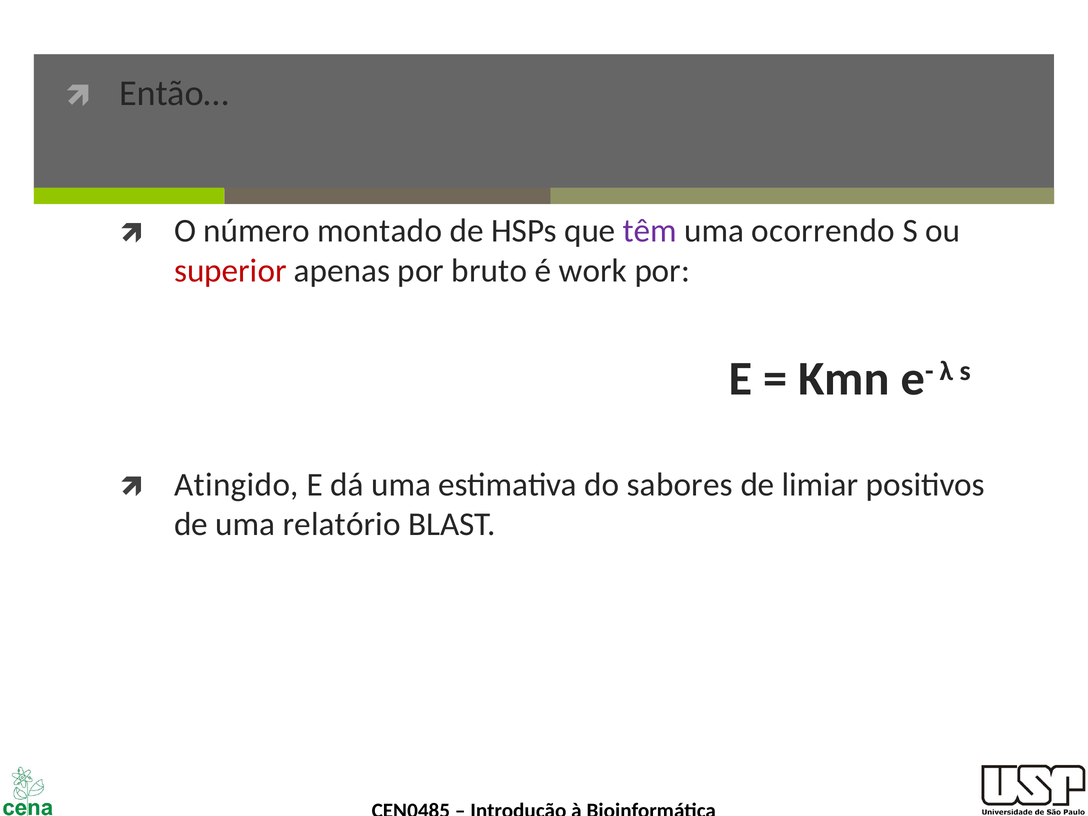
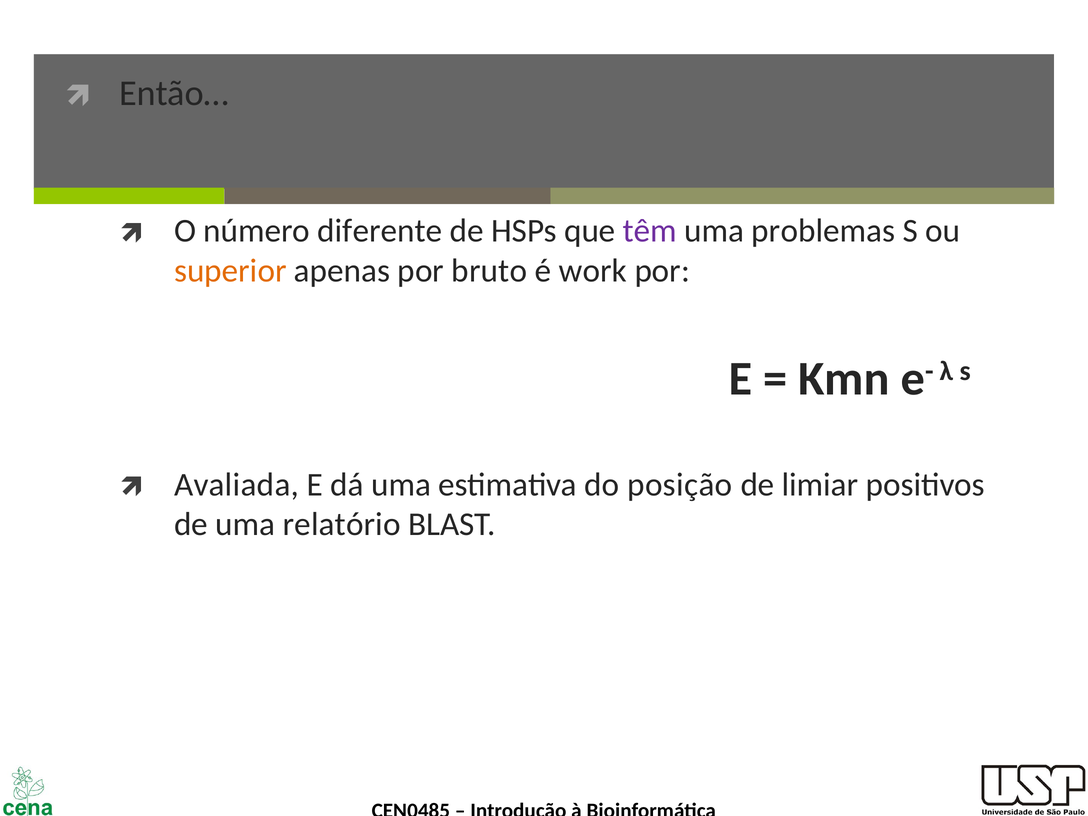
montado: montado -> diferente (380, 231)
ocorrendo: ocorrendo -> problemas (823, 231)
superior colour: red -> orange (230, 271)
Atingido: Atingido -> Avaliada (237, 485)
sabores: sabores -> posição (680, 485)
